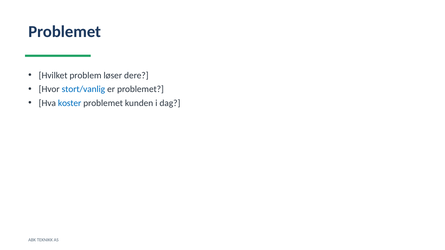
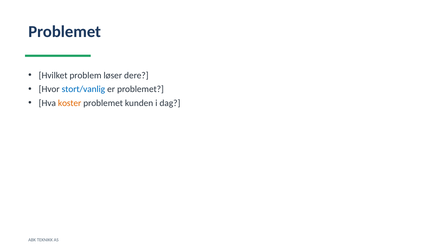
koster colour: blue -> orange (70, 103)
